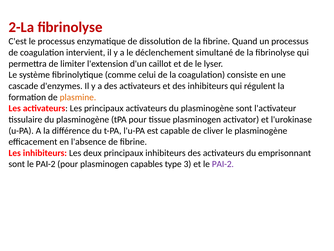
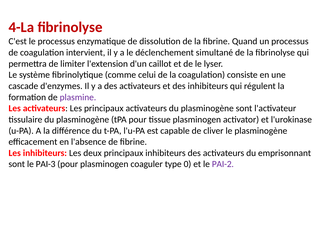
2-La: 2-La -> 4-La (21, 27)
plasmine colour: orange -> purple (78, 97)
sont le PAI-2: PAI-2 -> PAI-3 (46, 164)
capables: capables -> coaguler (147, 164)
3: 3 -> 0 (187, 164)
